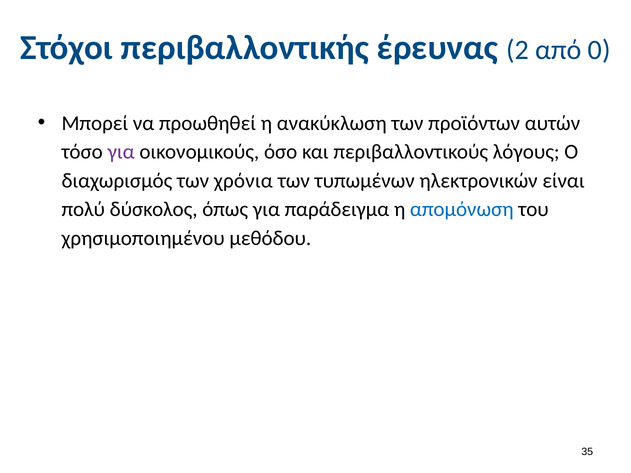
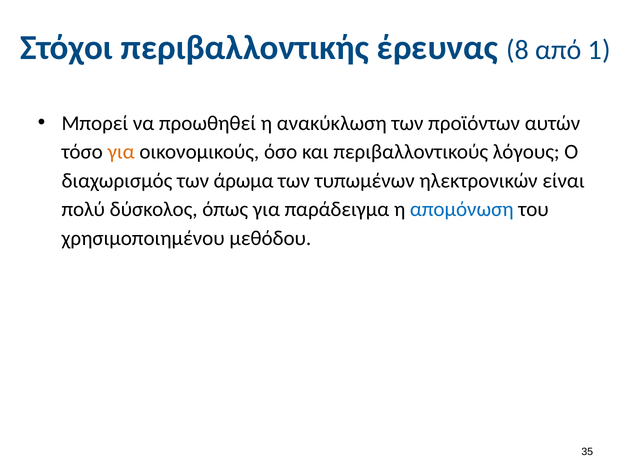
2: 2 -> 8 (518, 50)
0: 0 -> 1 (599, 50)
για colour: purple -> orange (121, 152)
χρόνια: χρόνια -> άρωμα (244, 181)
